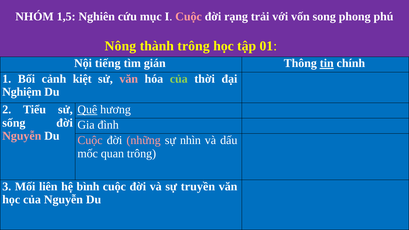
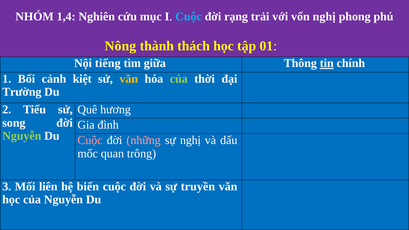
1,5: 1,5 -> 1,4 (66, 17)
Cuộc colour: pink -> light blue (189, 17)
vốn song: song -> nghị (324, 17)
thành trông: trông -> thách (194, 46)
gián: gián -> giữa (155, 63)
văn colour: pink -> yellow (129, 79)
Nghiệm: Nghiệm -> Trường (22, 92)
Quê underline: present -> none (87, 110)
sống: sống -> song (14, 123)
Nguyễn colour: pink -> light green (22, 136)
sự nhìn: nhìn -> nghị (190, 140)
bình: bình -> biến (88, 187)
